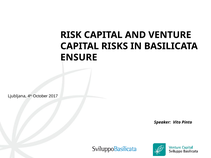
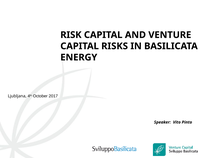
ENSURE: ENSURE -> ENERGY (79, 57)
